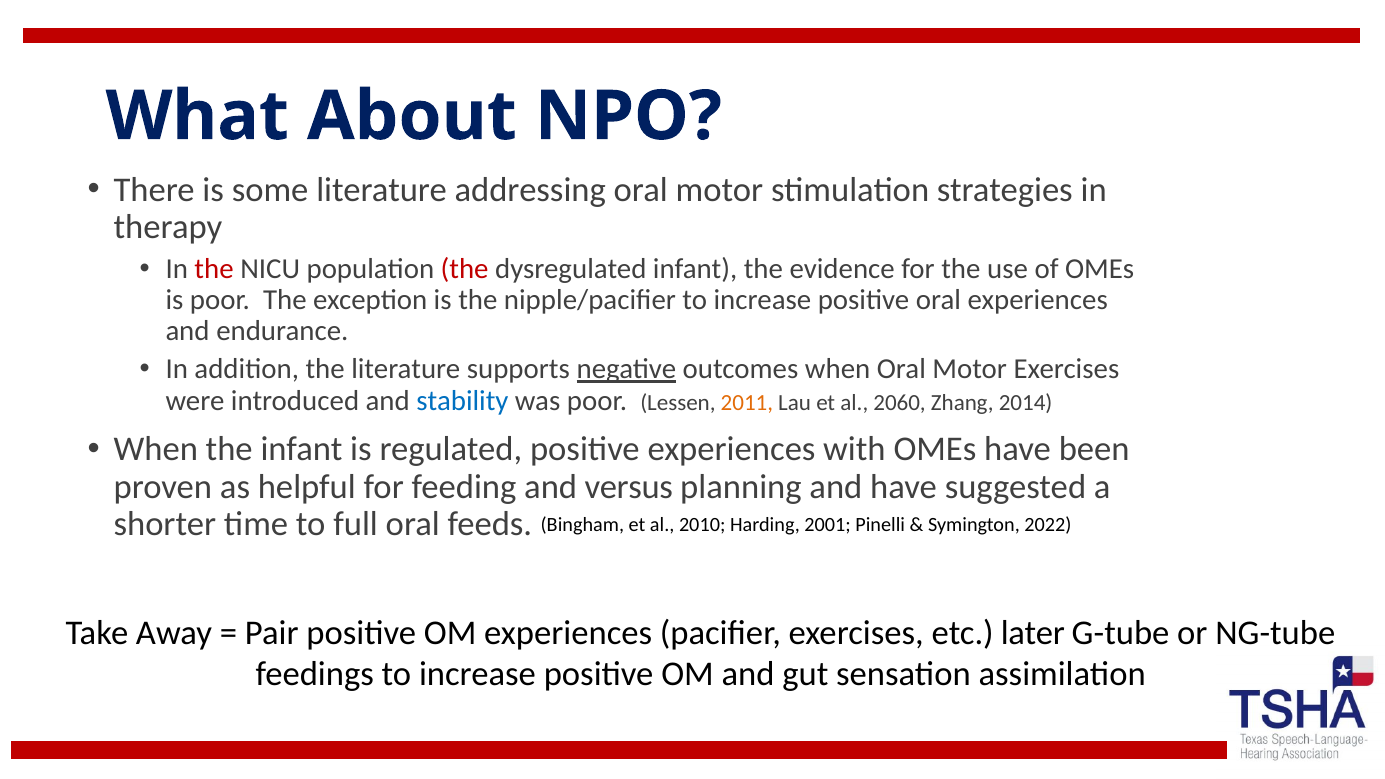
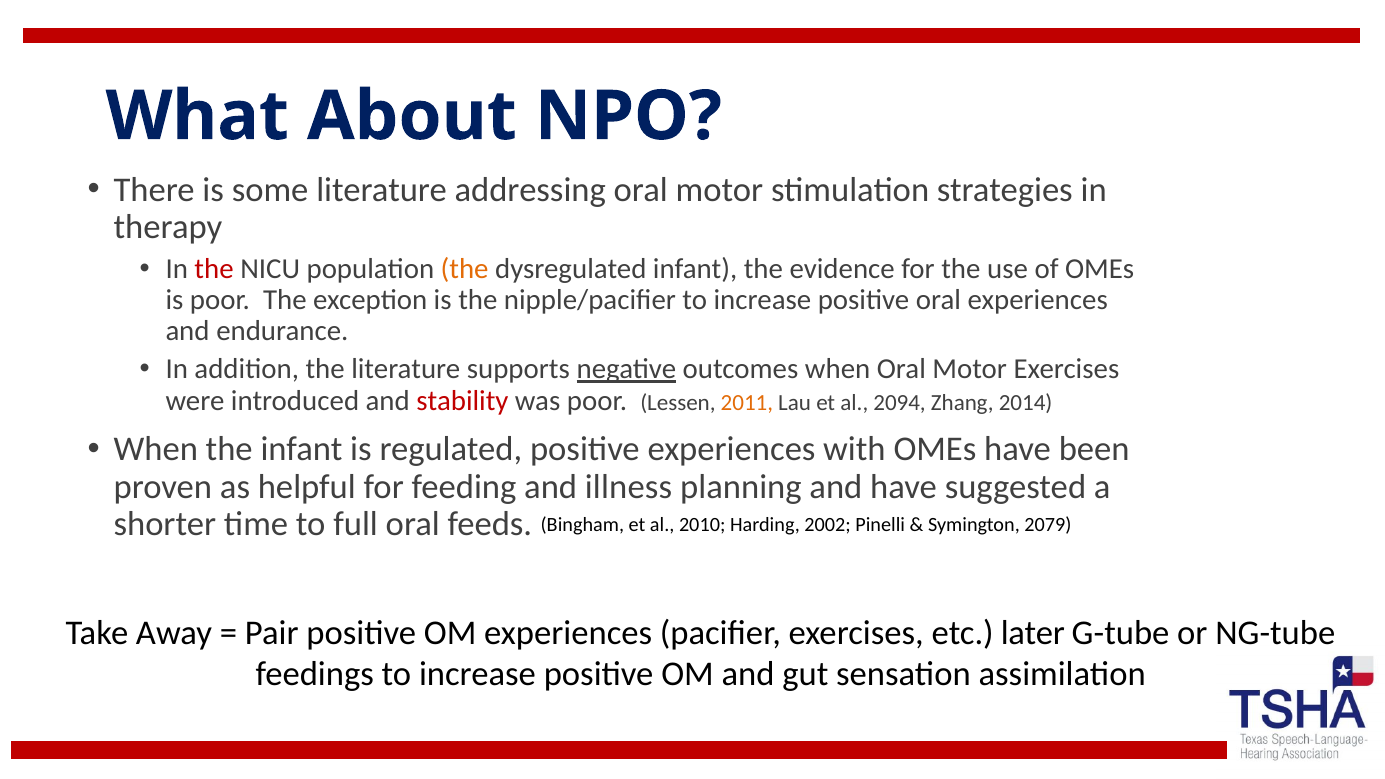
the colour: red -> orange (465, 269)
stability colour: blue -> red (462, 401)
2060: 2060 -> 2094 (900, 403)
versus: versus -> illness (629, 487)
2001: 2001 -> 2002 (828, 525)
2022: 2022 -> 2079 (1048, 525)
